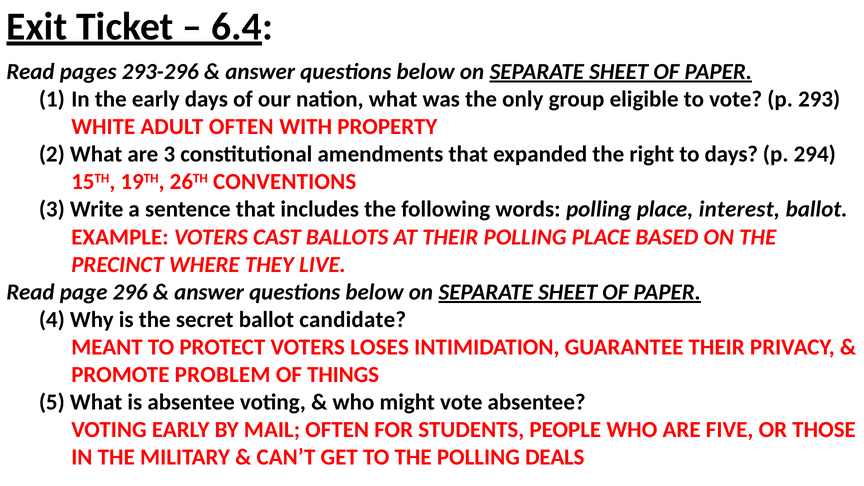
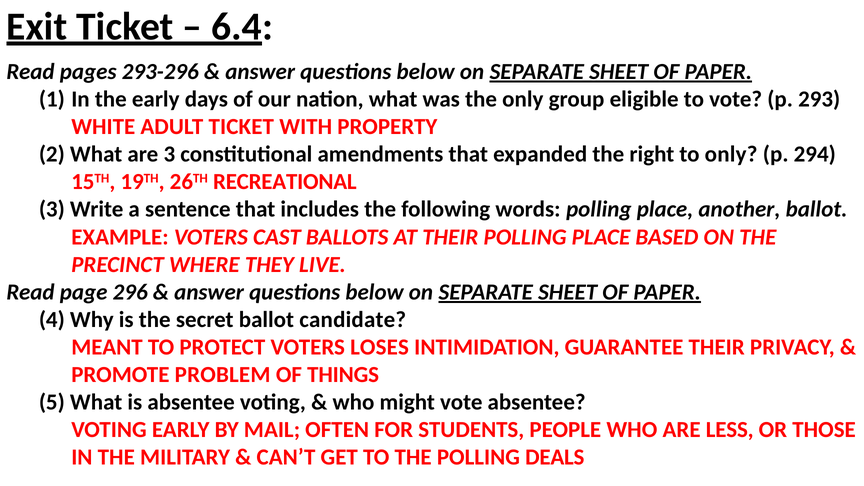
ADULT OFTEN: OFTEN -> TICKET (241, 127)
to days: days -> only (731, 154)
CONVENTIONS: CONVENTIONS -> RECREATIONAL (285, 182)
interest: interest -> another (739, 209)
FIVE: FIVE -> LESS (730, 430)
